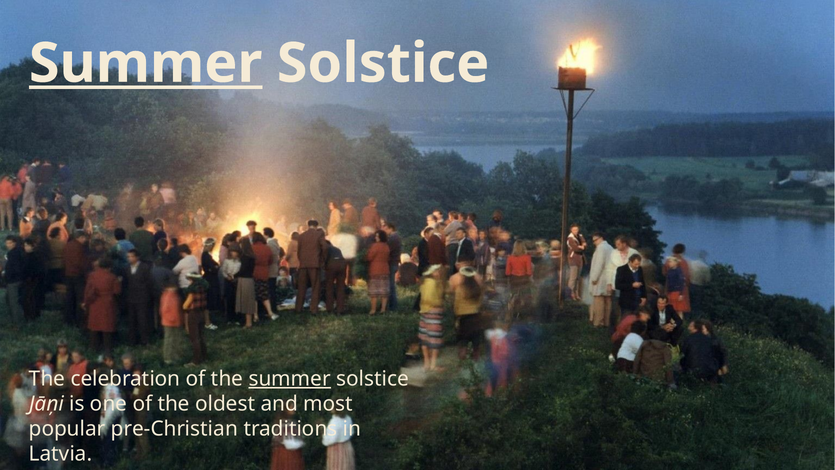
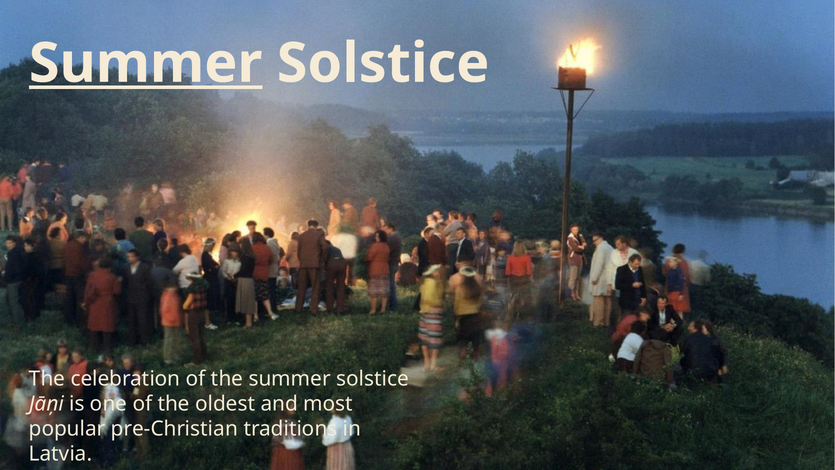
summer underline: present -> none (290, 379)
